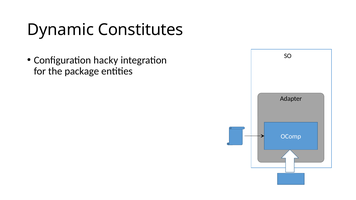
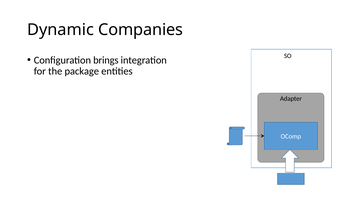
Constitutes: Constitutes -> Companies (141, 30)
hacky: hacky -> brings (106, 60)
